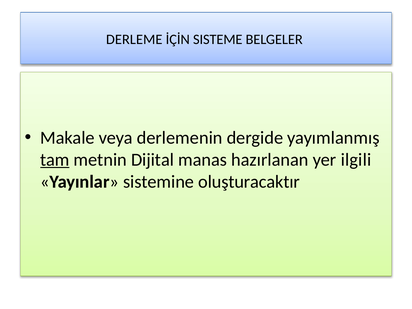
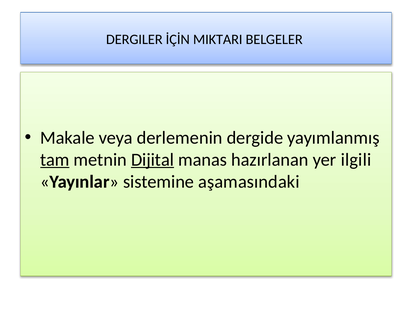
DERLEME: DERLEME -> DERGILER (134, 39)
SISTEME: SISTEME -> MIKTARI (218, 39)
Dijital underline: none -> present (152, 160)
oluşturacaktır: oluşturacaktır -> aşamasındaki (249, 182)
